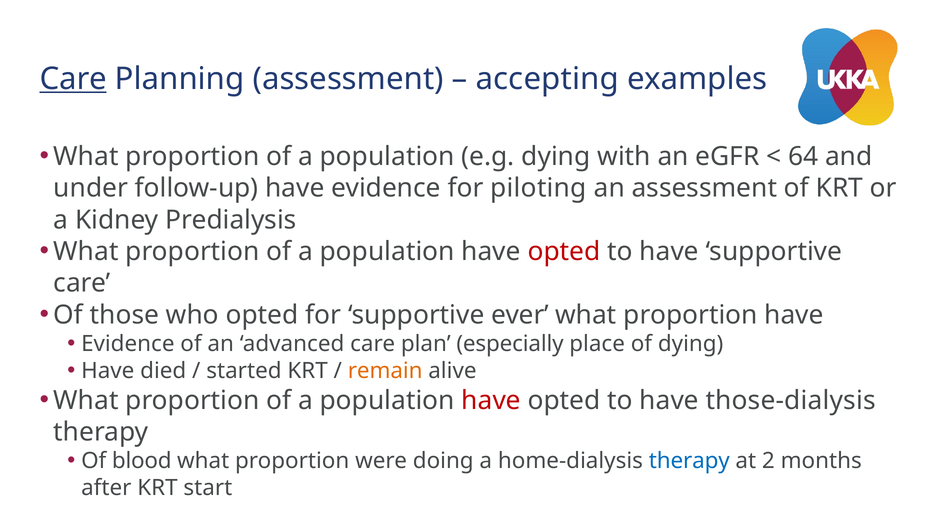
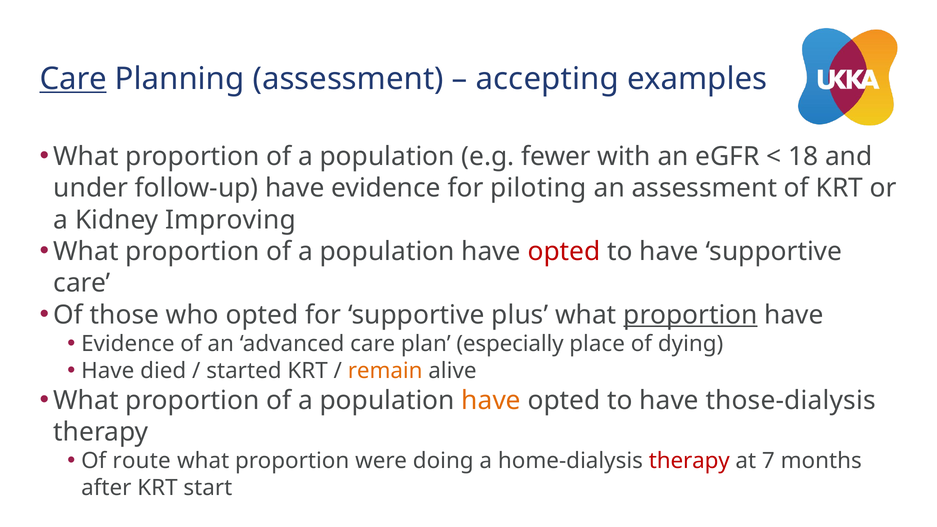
e.g dying: dying -> fewer (556, 157)
64: 64 -> 18 (803, 157)
Predialysis: Predialysis -> Improving (231, 220)
ever: ever -> plus (520, 315)
proportion underline: none -> present (690, 315)
have colour: red -> orange (491, 400)
blood: blood -> route (142, 461)
therapy colour: blue -> red (689, 461)
2: 2 -> 7 (768, 461)
